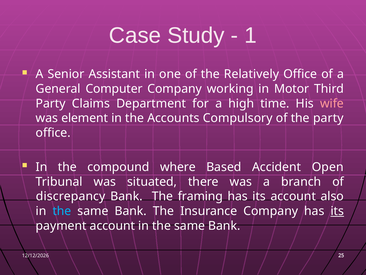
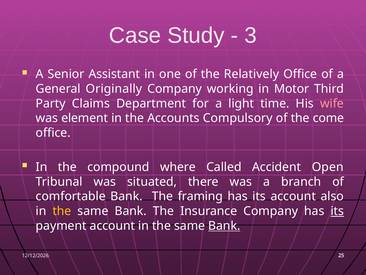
1: 1 -> 3 (251, 35)
Computer: Computer -> Originally (114, 89)
high: high -> light (241, 103)
the party: party -> come (328, 118)
Based: Based -> Called (224, 167)
discrepancy: discrepancy -> comfortable (71, 196)
the colour: light blue -> yellow (62, 211)
Bank underline: none -> present (224, 225)
